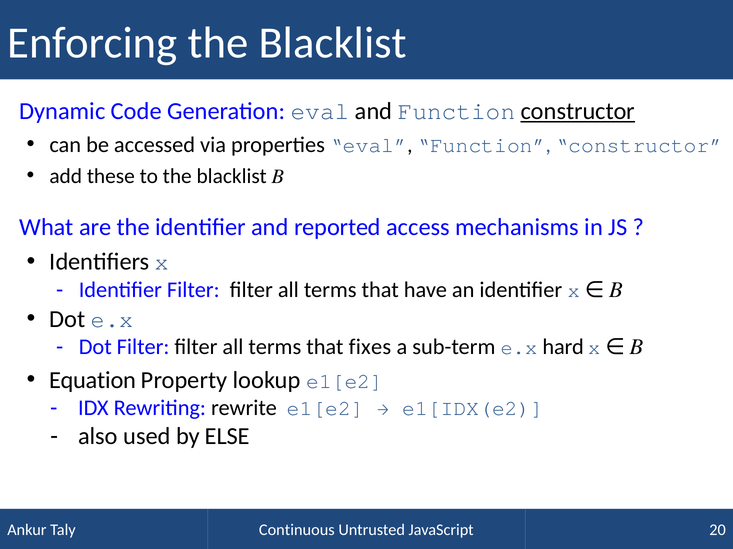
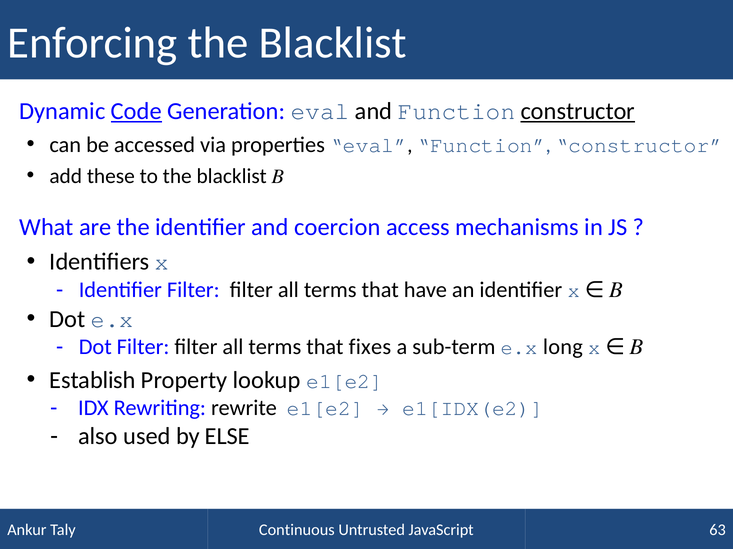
Code underline: none -> present (136, 112)
reported: reported -> coercion (337, 227)
hard: hard -> long (563, 347)
Equation: Equation -> Establish (93, 380)
20: 20 -> 63 (718, 531)
